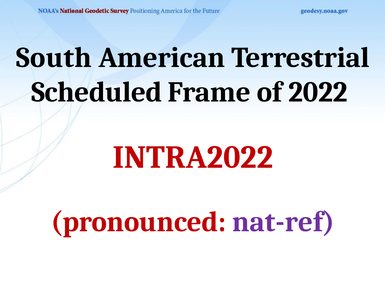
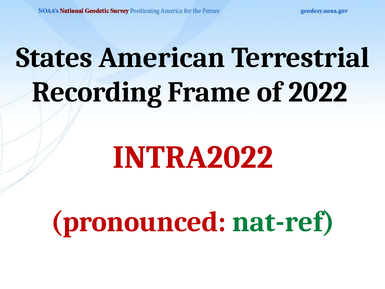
South: South -> States (54, 57)
Scheduled: Scheduled -> Recording (97, 92)
nat-ref colour: purple -> green (283, 222)
